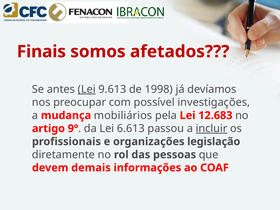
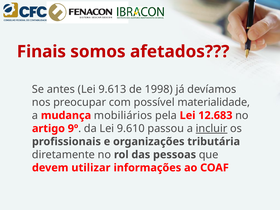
Lei underline: present -> none (87, 89)
investigações: investigações -> materialidade (214, 102)
6.613: 6.613 -> 9.610 (131, 129)
legislação: legislação -> tributária (214, 142)
demais: demais -> utilizar (91, 168)
